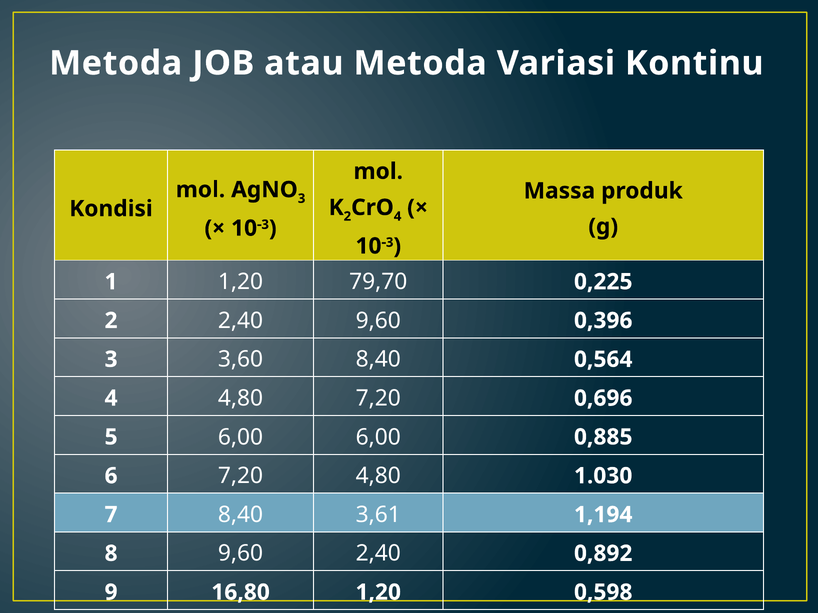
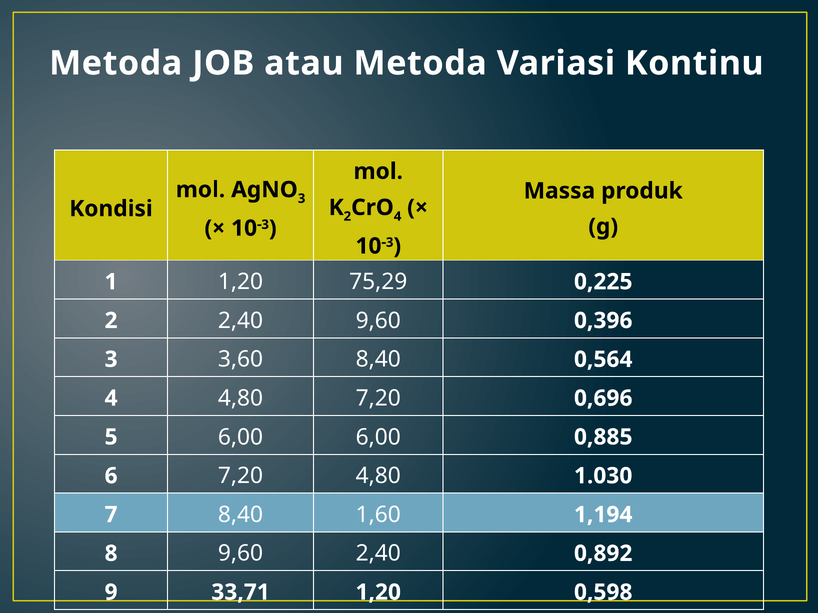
79,70: 79,70 -> 75,29 (378, 282)
3,61: 3,61 -> 1,60 (378, 515)
16,80: 16,80 -> 33,71 (241, 593)
